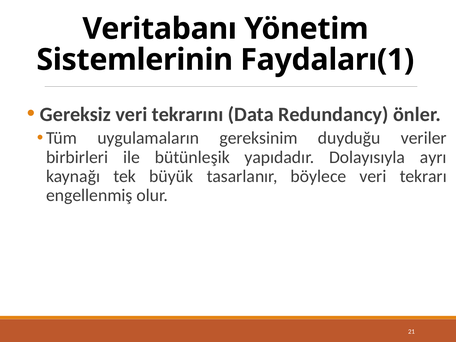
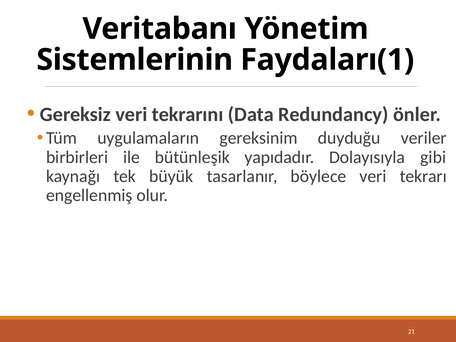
ayrı: ayrı -> gibi (433, 157)
